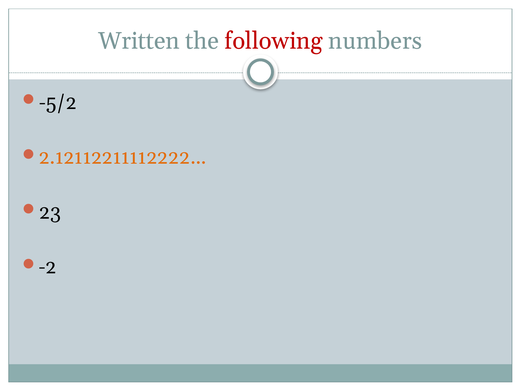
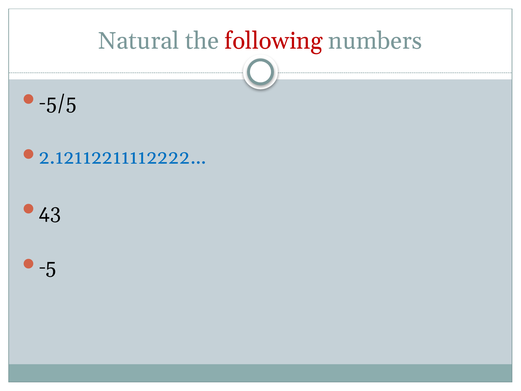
Written: Written -> Natural (139, 41)
-5/2: -5/2 -> -5/5 (58, 103)
2.12112211112222… colour: orange -> blue (122, 157)
23: 23 -> 43 (50, 212)
-2: -2 -> -5 (48, 267)
